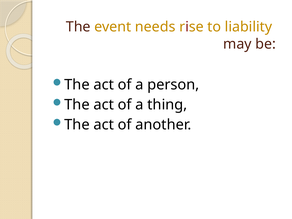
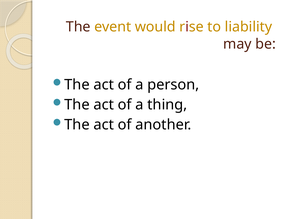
needs: needs -> would (155, 27)
